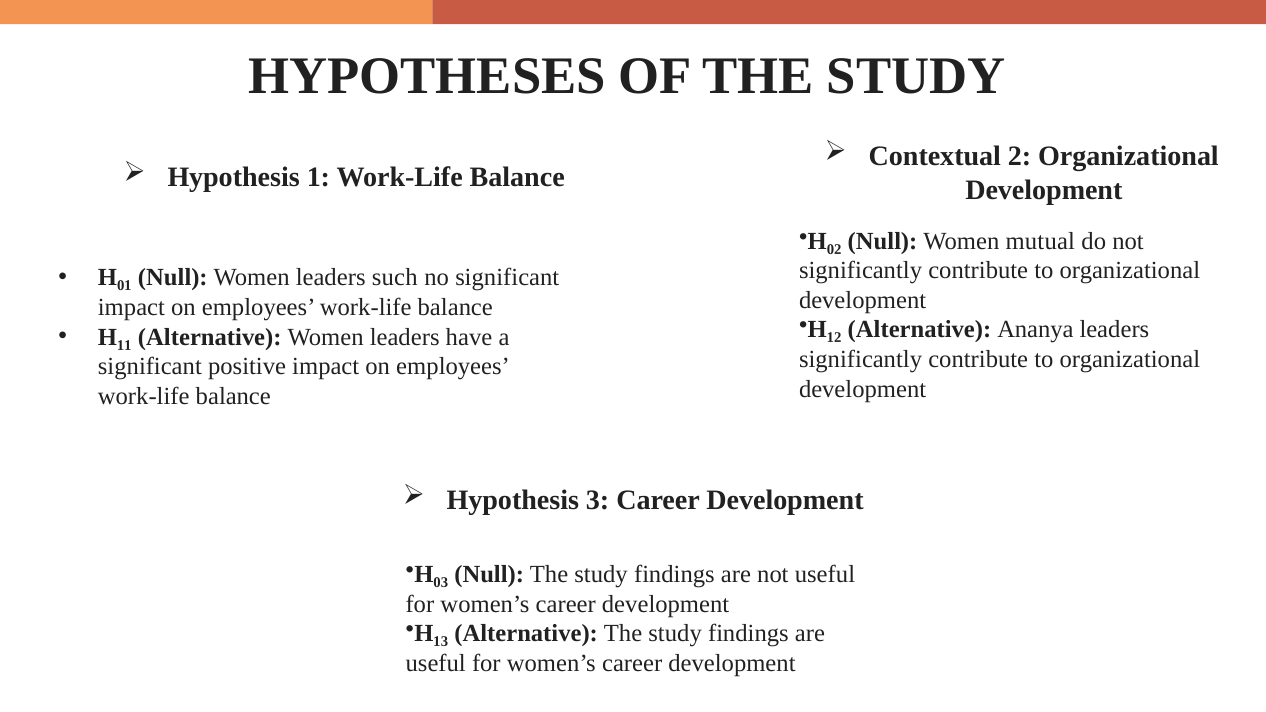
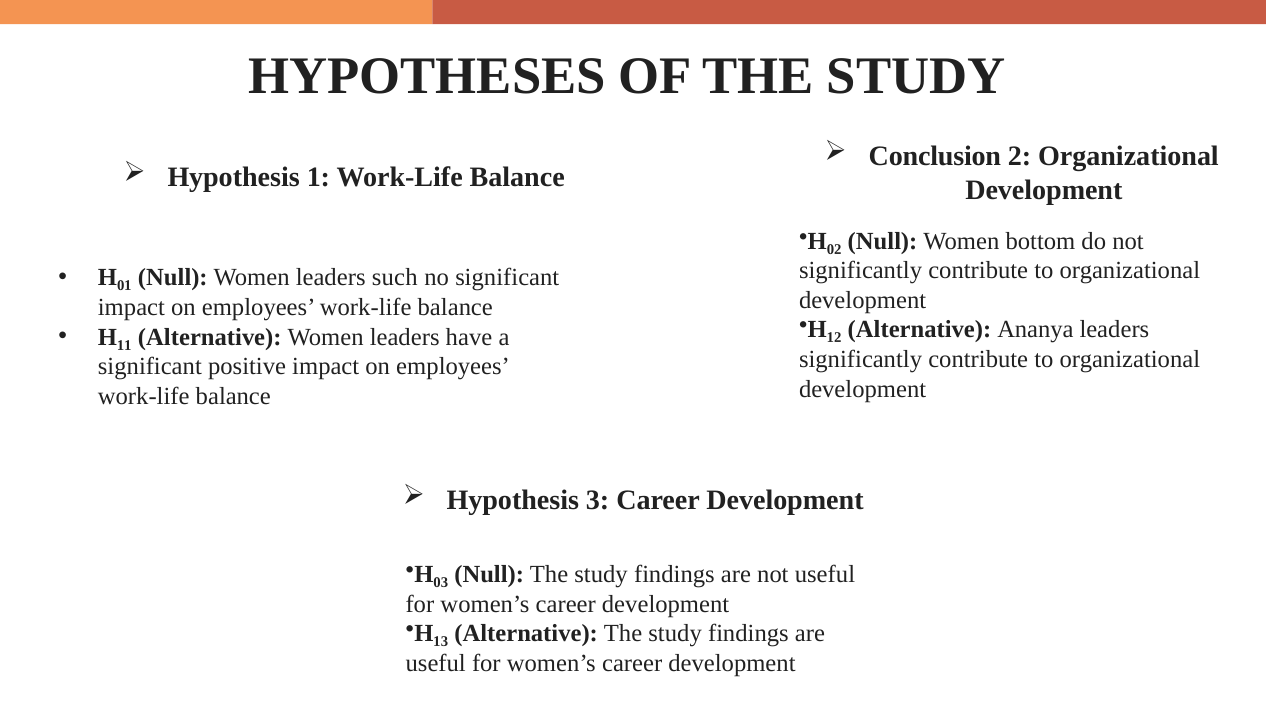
Contextual: Contextual -> Conclusion (935, 156)
mutual: mutual -> bottom (1040, 241)
